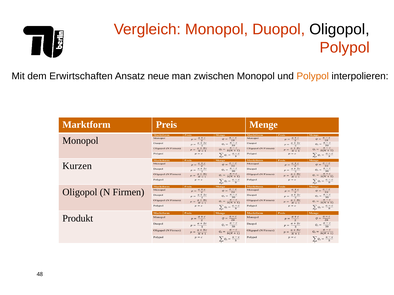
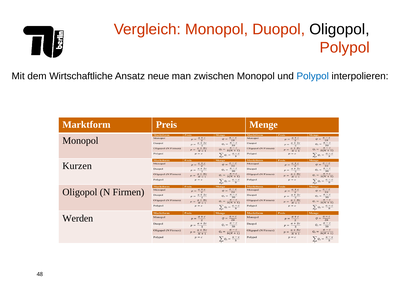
Erwirtschaften: Erwirtschaften -> Wirtschaftliche (81, 76)
Polypol colour: orange -> blue (313, 76)
Produkt: Produkt -> Werden (78, 219)
